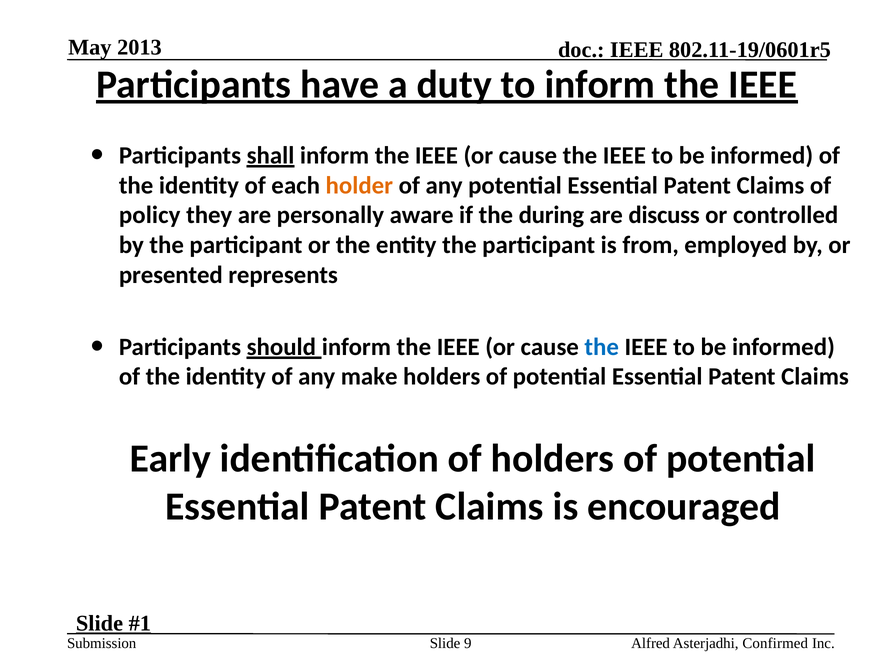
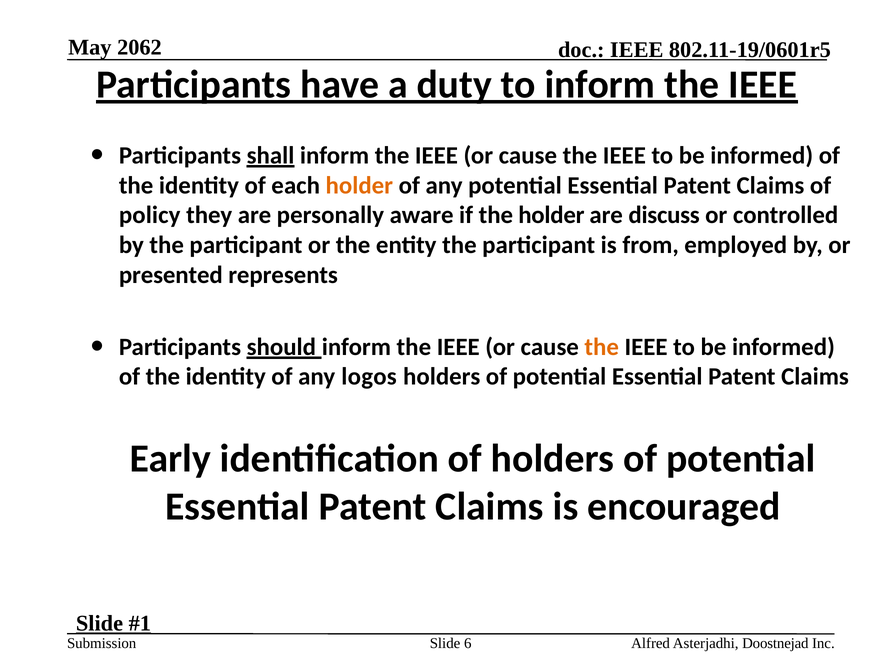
2013: 2013 -> 2062 (139, 47)
the during: during -> holder (551, 215)
the colour: blue -> orange (602, 347)
make: make -> logos (369, 376)
9: 9 -> 6 (468, 643)
Confirmed: Confirmed -> Doostnejad (775, 643)
